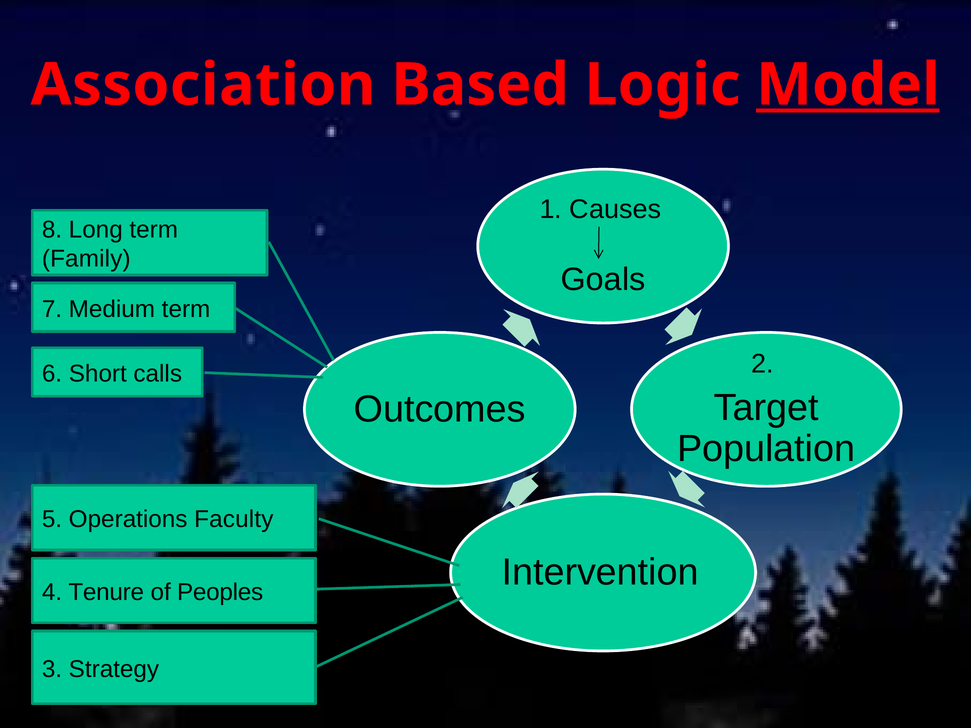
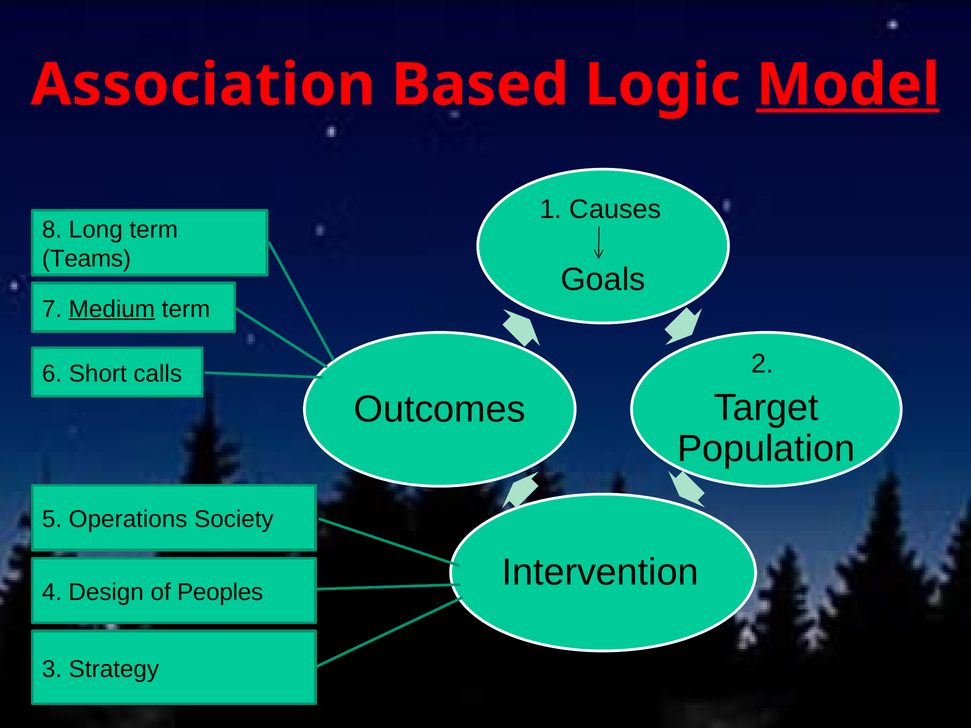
Family: Family -> Teams (86, 259)
Medium underline: none -> present (112, 309)
Faculty: Faculty -> Society (234, 520)
Tenure: Tenure -> Design (106, 592)
